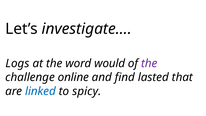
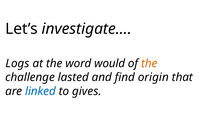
the colour: purple -> orange (149, 63)
online: online -> lasted (73, 77)
lasted: lasted -> origin (153, 77)
spicy: spicy -> gives (87, 91)
